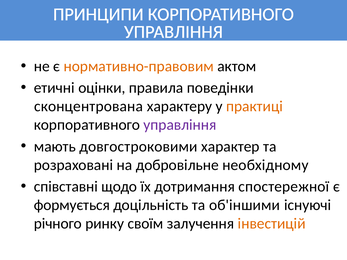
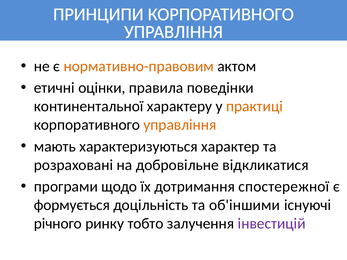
сконцентрована: сконцентрована -> континентальної (89, 106)
управління colour: purple -> orange (180, 125)
довгостроковими: довгостроковими -> характеризуються (139, 147)
необхідному: необхідному -> відкликатися (265, 165)
співставні: співставні -> програми (66, 187)
своїм: своїм -> тобто (146, 224)
інвестицій colour: orange -> purple (272, 224)
